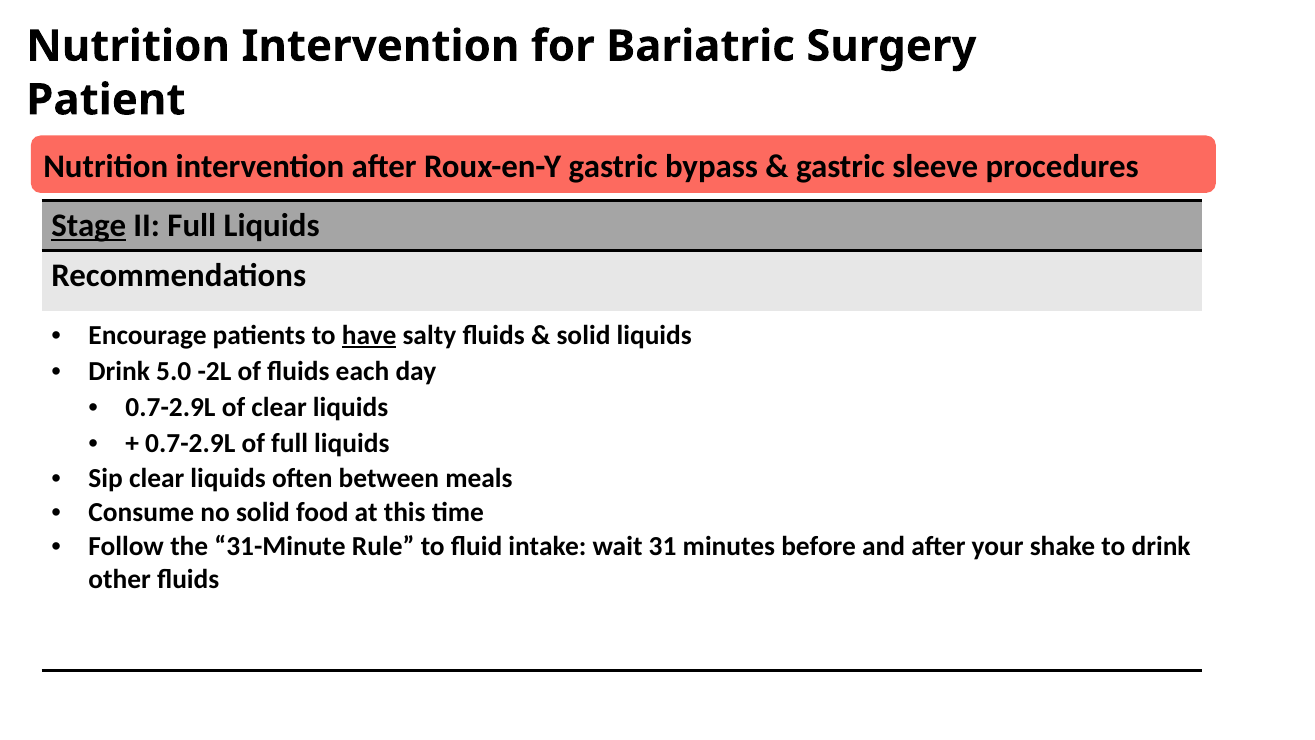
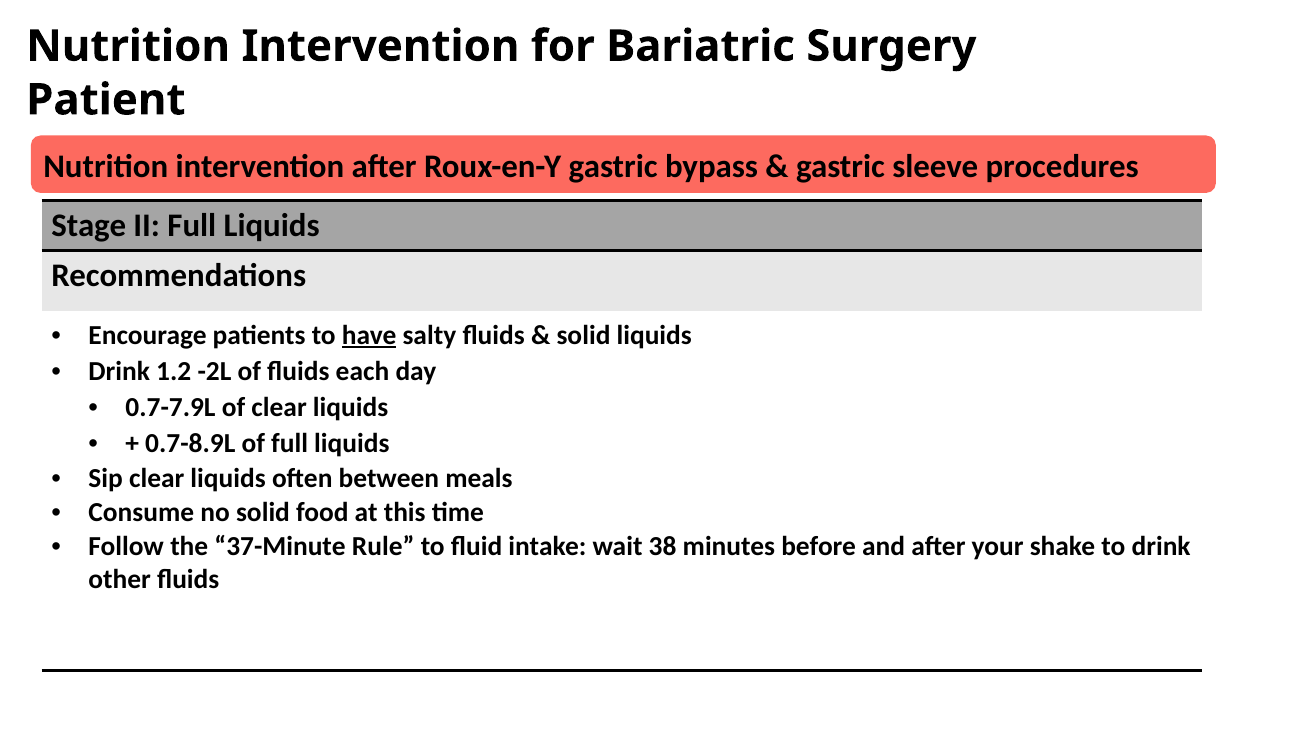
Stage underline: present -> none (89, 226)
5.0: 5.0 -> 1.2 (174, 371)
0.7-2.9L: 0.7-2.9L -> 0.7-7.9L (170, 407)
0.7-2.9L: 0.7-2.9L -> 0.7-8.9L (190, 443)
31-Minute: 31-Minute -> 37-Minute (280, 546)
31: 31 -> 38 (663, 546)
